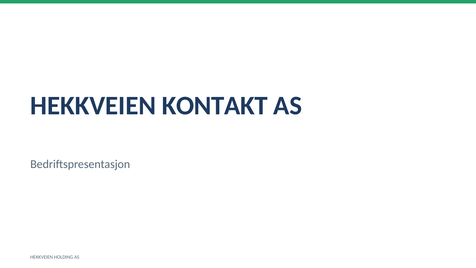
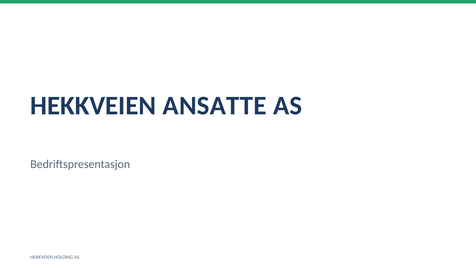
KONTAKT: KONTAKT -> ANSATTE (214, 106)
